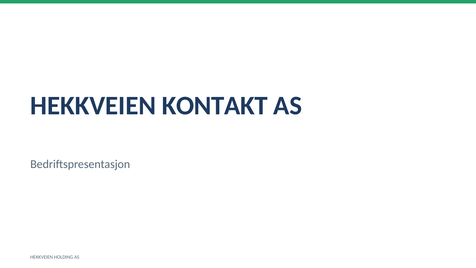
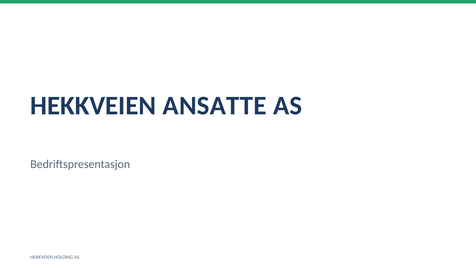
KONTAKT: KONTAKT -> ANSATTE (214, 106)
